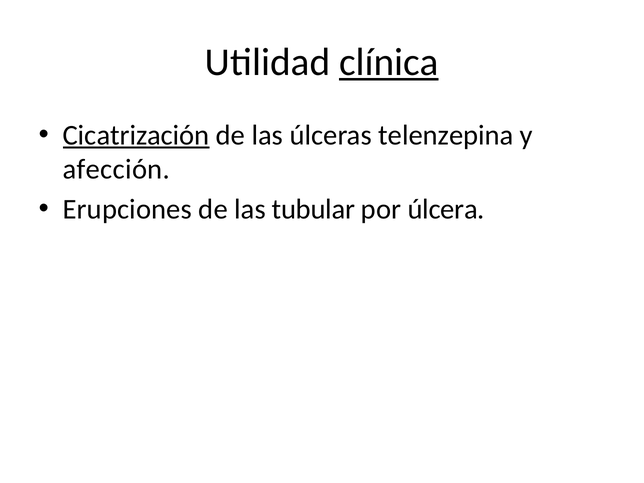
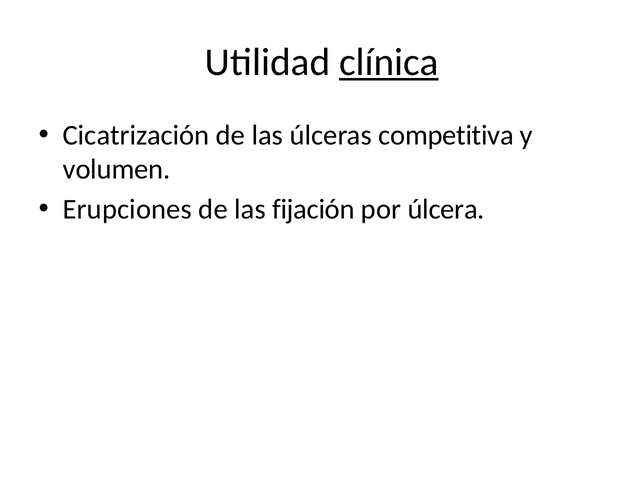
Cicatrización underline: present -> none (136, 135)
telenzepina: telenzepina -> competitiva (446, 135)
afección: afección -> volumen (117, 169)
tubular: tubular -> fijación (313, 210)
